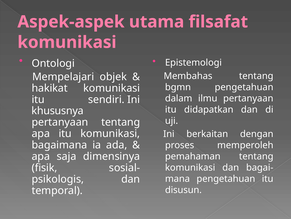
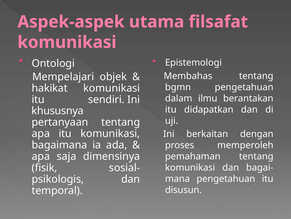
ilmu pertanyaan: pertanyaan -> berantakan (248, 98)
